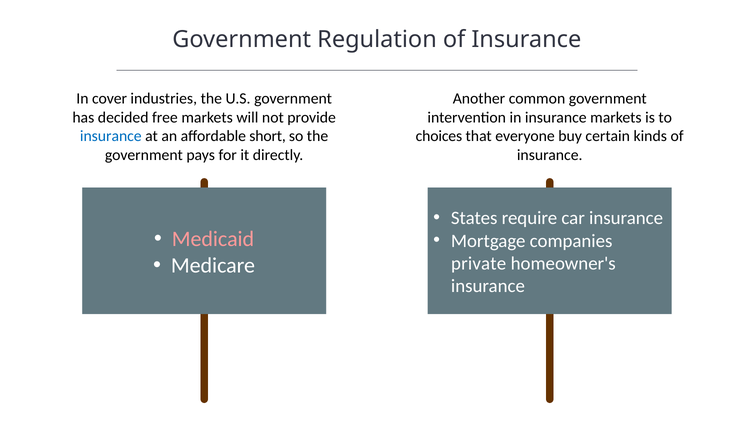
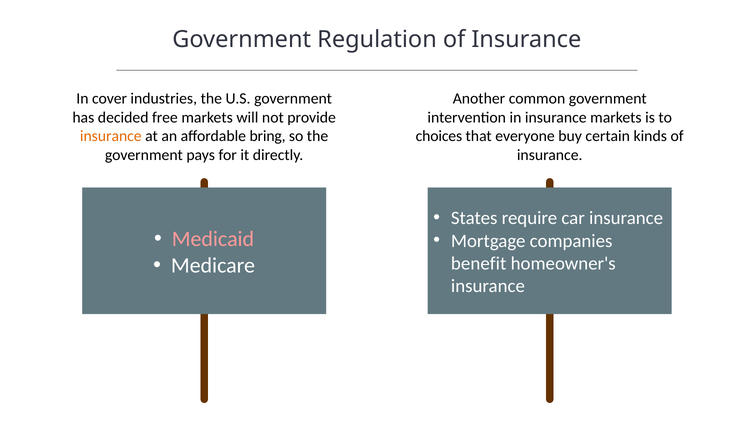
insurance colour: blue -> orange (111, 136)
short: short -> bring (268, 136)
private: private -> benefit (479, 264)
